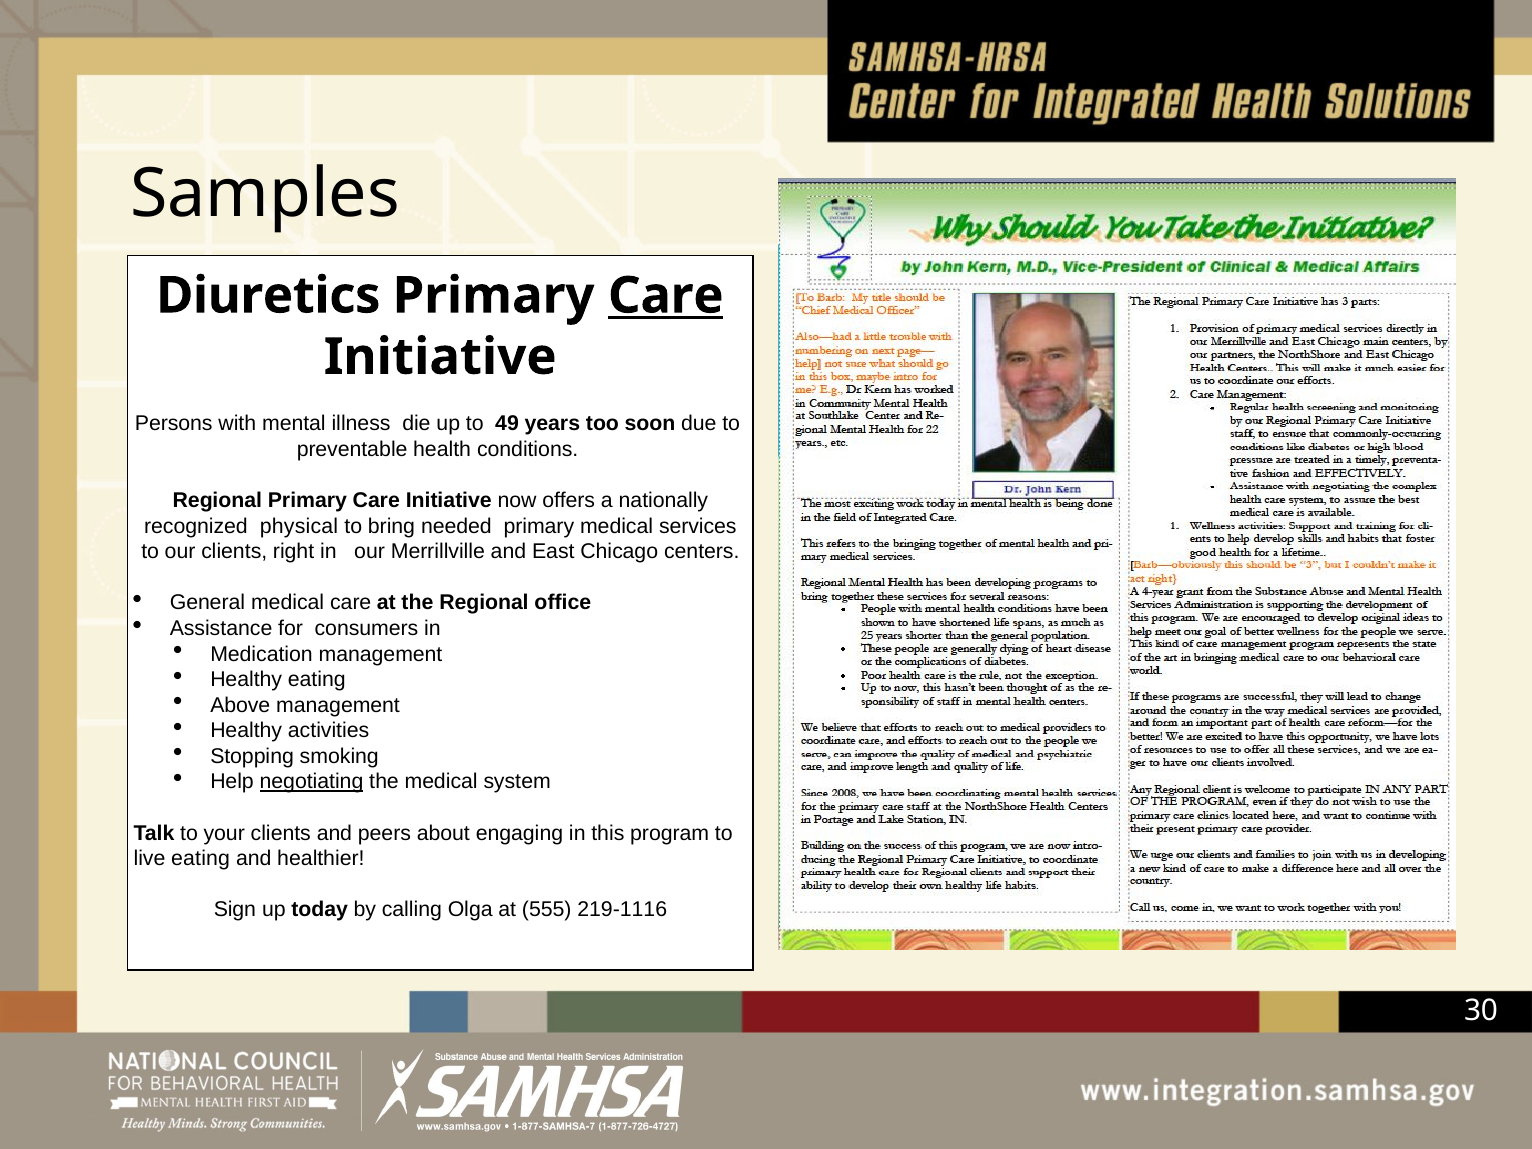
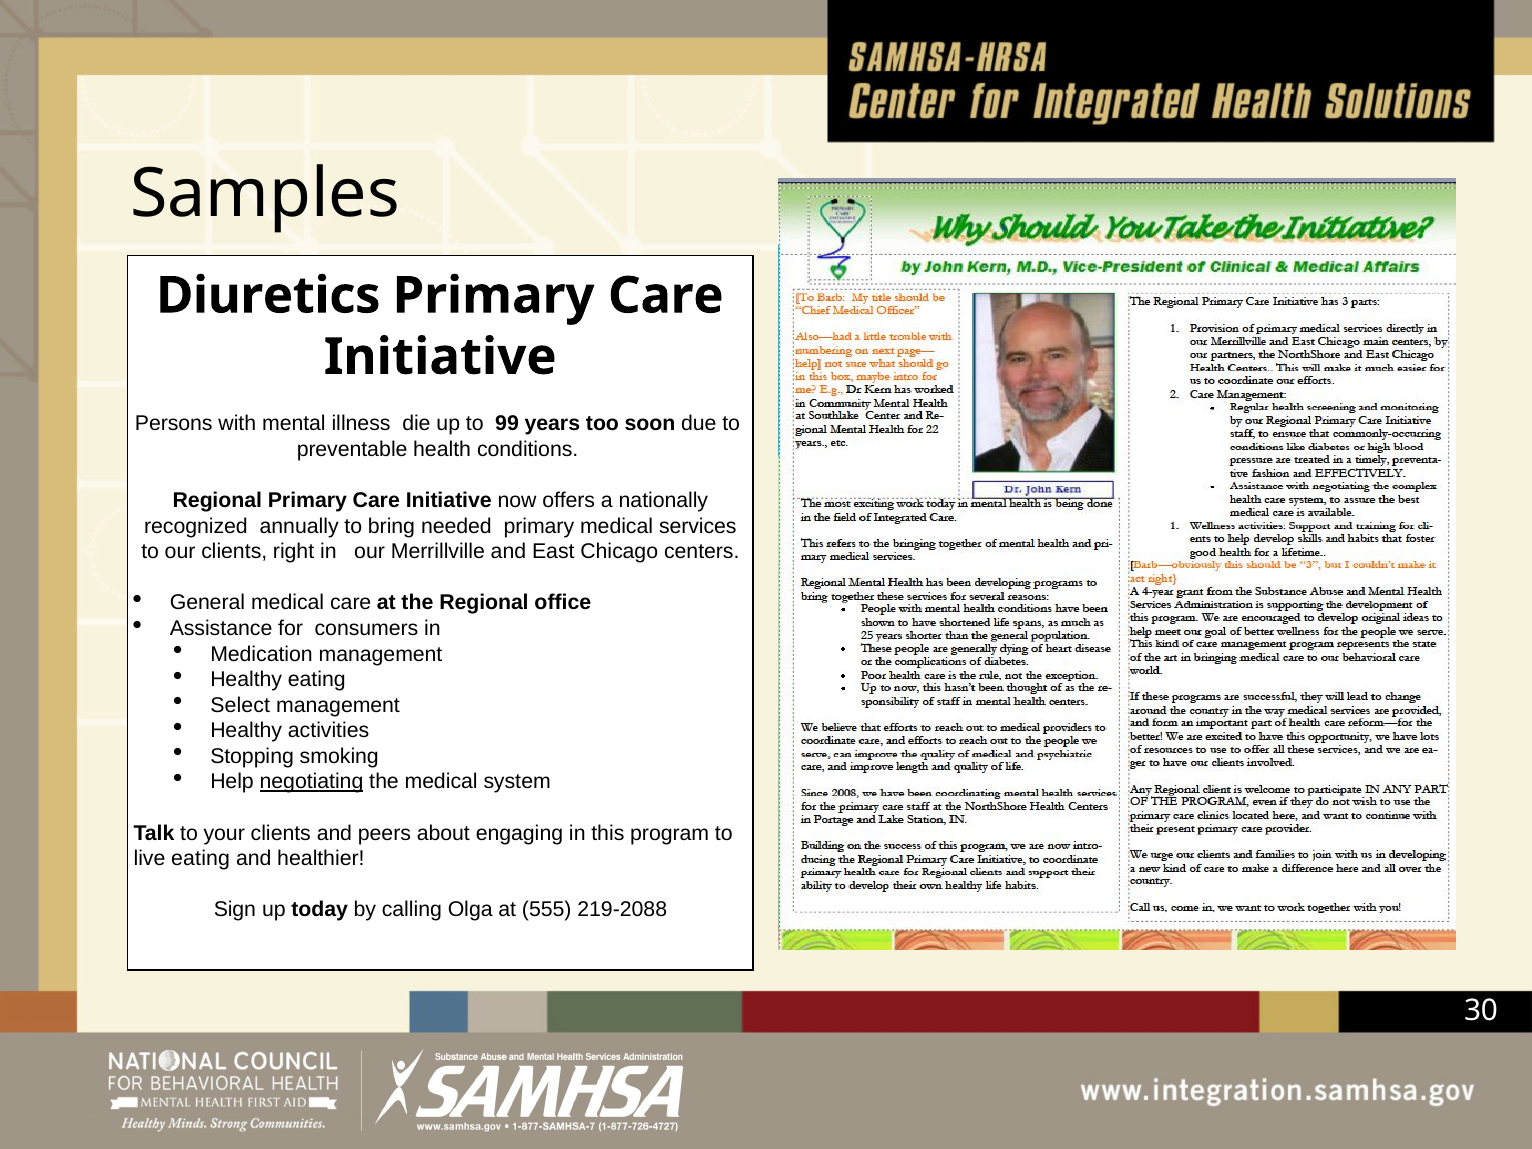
Care underline: present -> none (666, 296)
49: 49 -> 99 (507, 424)
physical: physical -> annually (299, 526)
Above: Above -> Select (240, 705)
219-1116: 219-1116 -> 219-2088 (622, 910)
